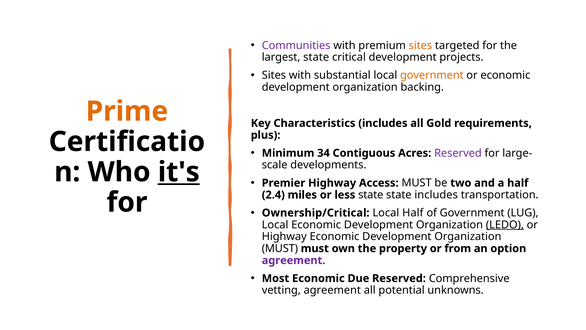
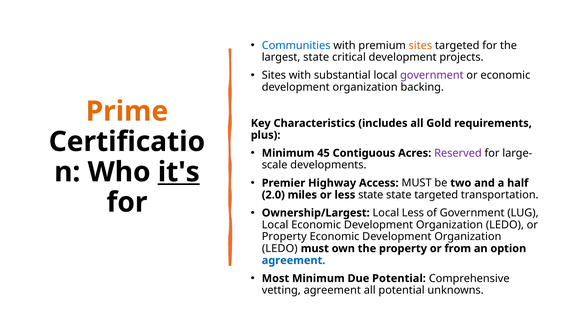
Communities colour: purple -> blue (296, 45)
government colour: orange -> purple (432, 75)
34: 34 -> 45 (323, 153)
2.4: 2.4 -> 2.0 (273, 195)
state includes: includes -> targeted (436, 195)
Ownership/Critical: Ownership/Critical -> Ownership/Largest (316, 213)
Local Half: Half -> Less (413, 213)
LEDO underline: present -> none (505, 224)
Highway: Highway -> Property (284, 236)
MUST: MUST -> LEDO (280, 248)
agreement colour: purple -> blue (294, 260)
Most Economic: Economic -> Minimum (318, 278)
Due Reserved: Reserved -> Potential (399, 278)
